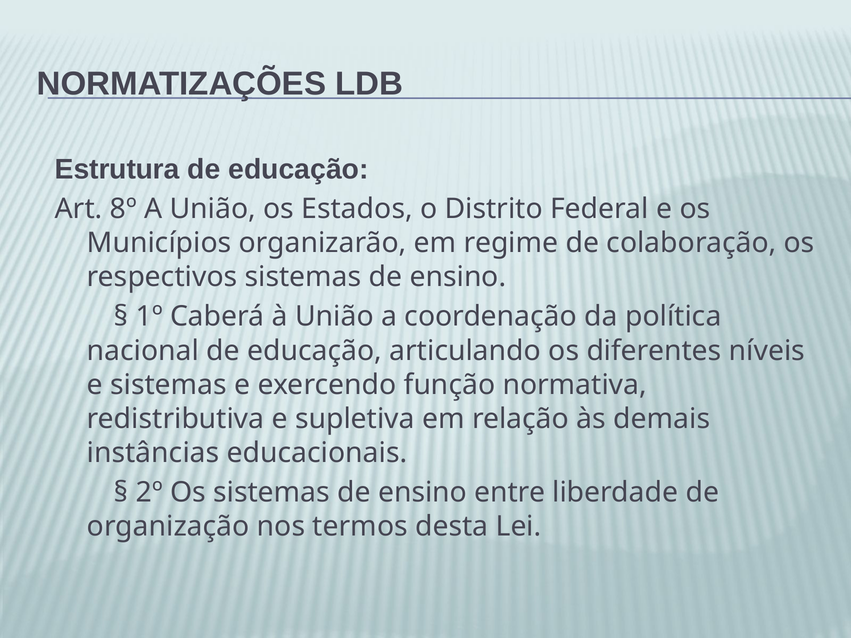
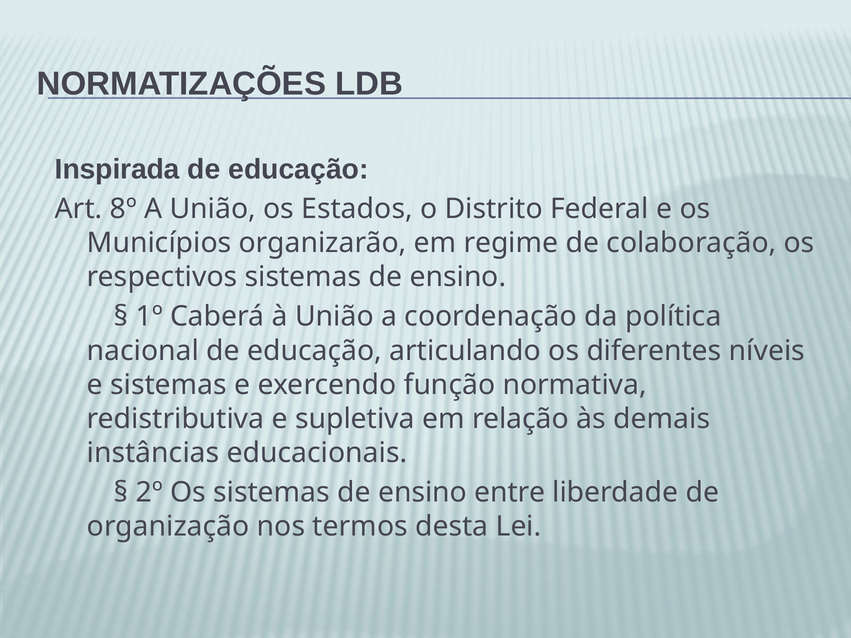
Estrutura: Estrutura -> Inspirada (117, 169)
